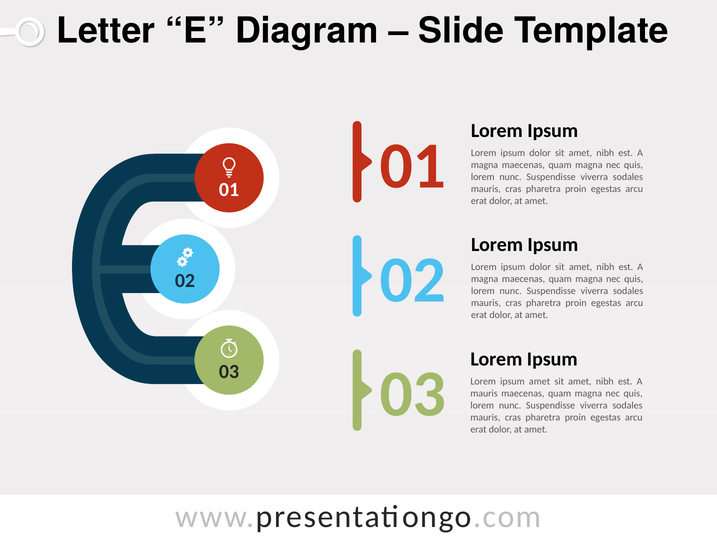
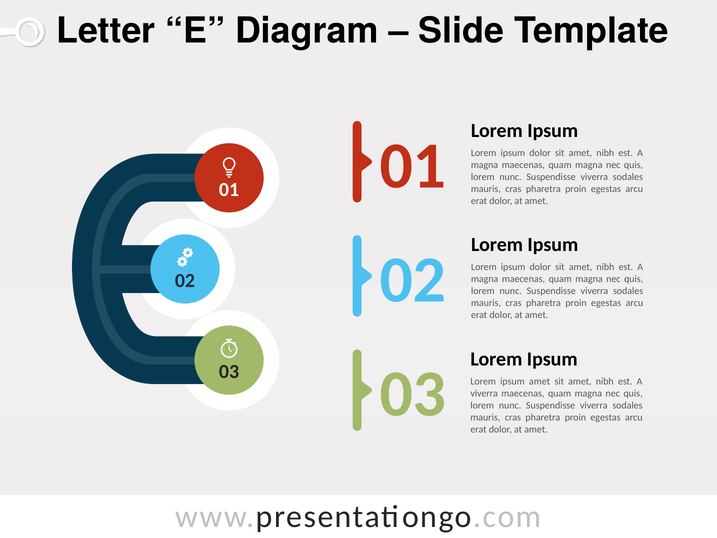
mauris: mauris -> viverra (484, 393)
